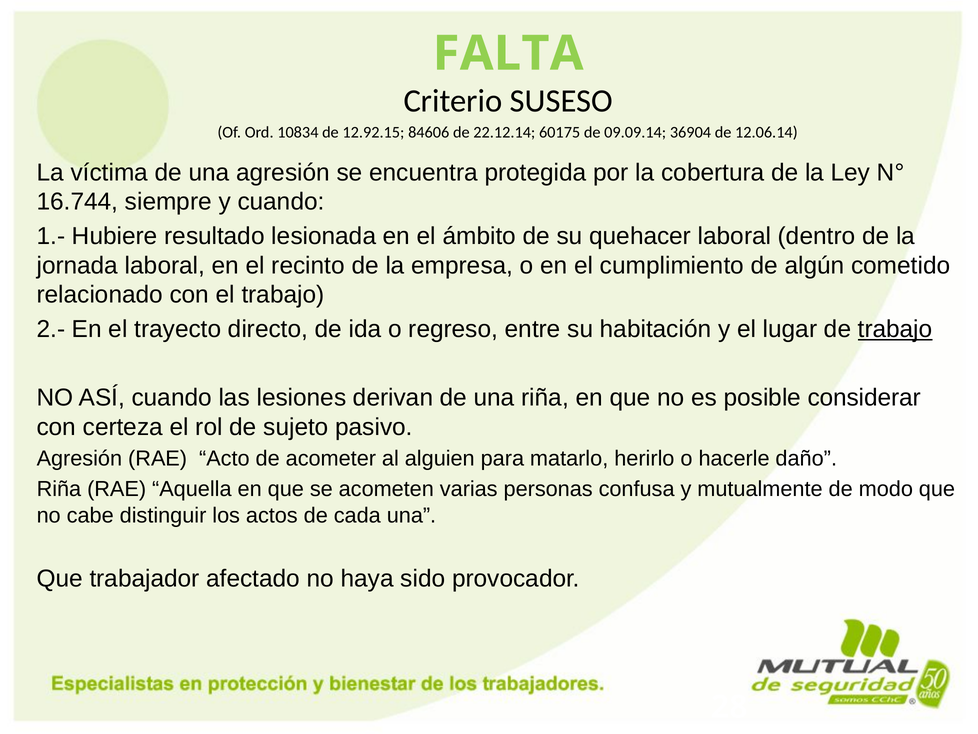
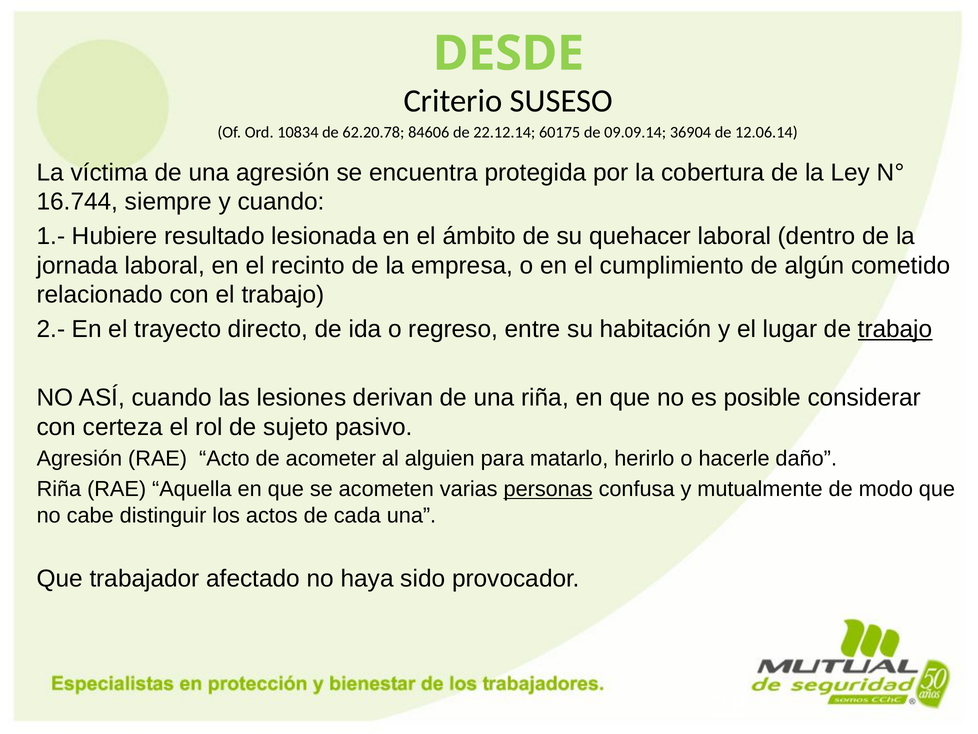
FALTA: FALTA -> DESDE (508, 54)
12.92.15: 12.92.15 -> 62.20.78 (373, 132)
personas underline: none -> present (548, 489)
